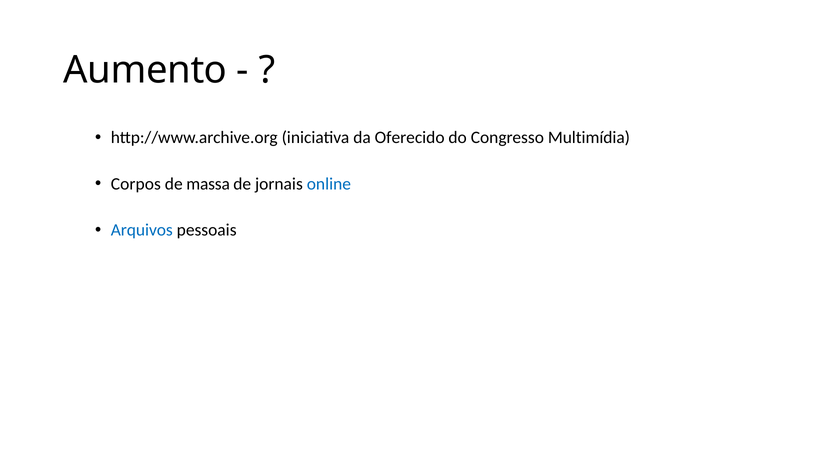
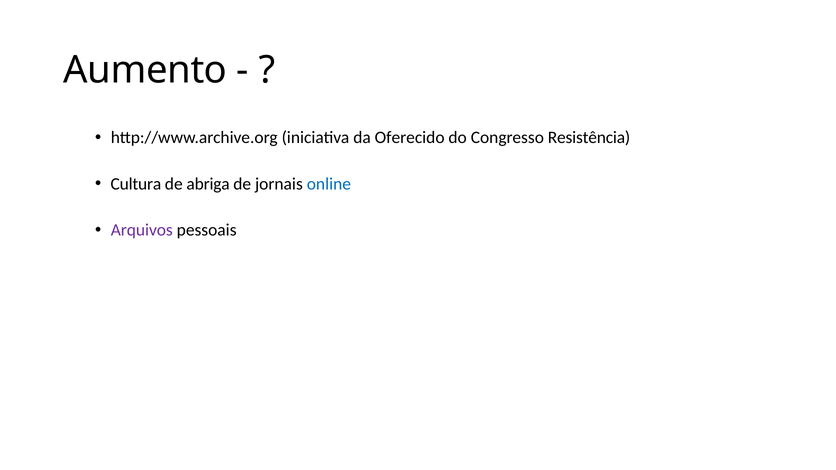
Multimídia: Multimídia -> Resistência (589, 138)
Corpos: Corpos -> Cultura (136, 184)
massa: massa -> abriga (208, 184)
Arquivos colour: blue -> purple (142, 230)
